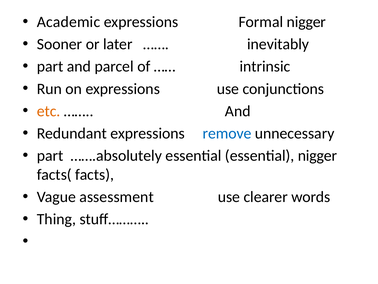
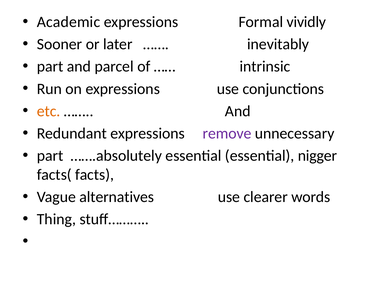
Formal nigger: nigger -> vividly (306, 22)
remove colour: blue -> purple (227, 133)
assessment: assessment -> alternatives (117, 197)
